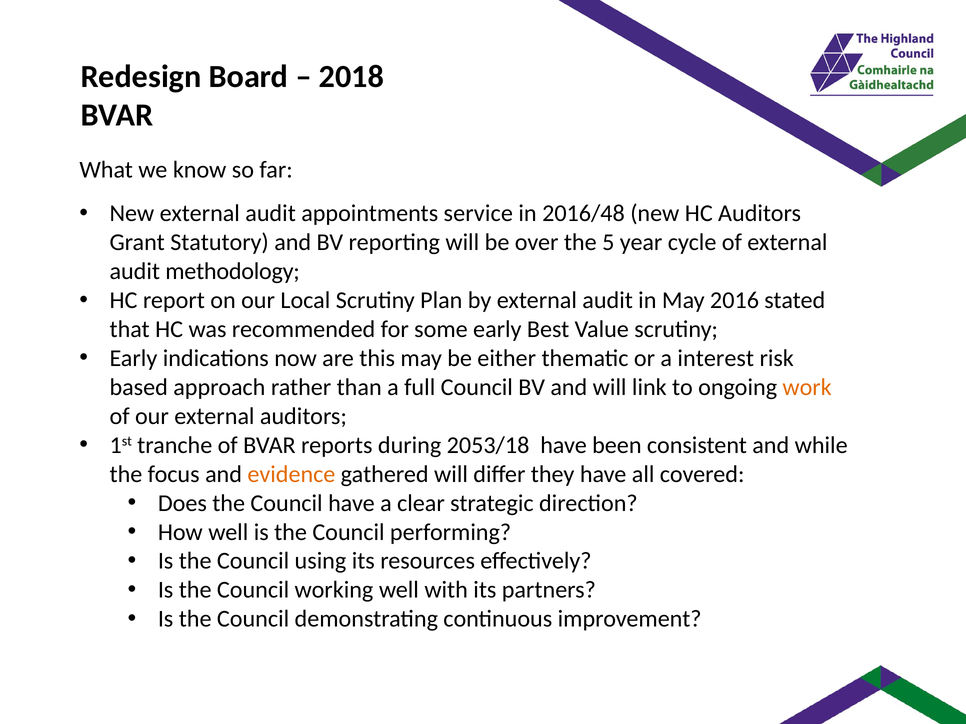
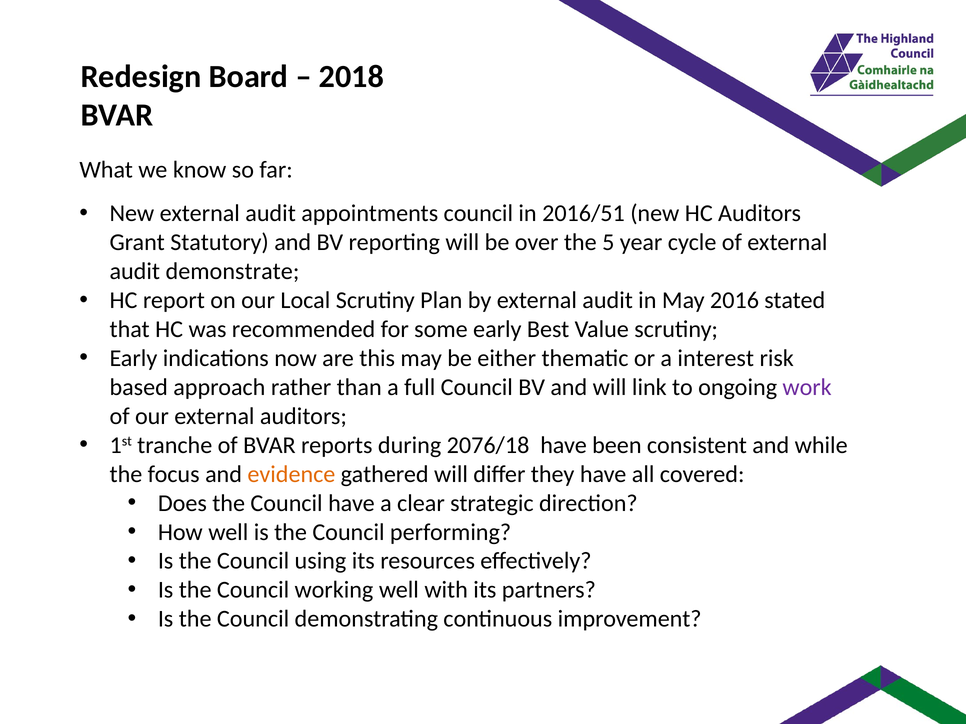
appointments service: service -> council (478, 214)
2016/48: 2016/48 -> 2016/51 (583, 214)
methodology: methodology -> demonstrate (232, 272)
work colour: orange -> purple (807, 388)
2053/18: 2053/18 -> 2076/18 (488, 445)
